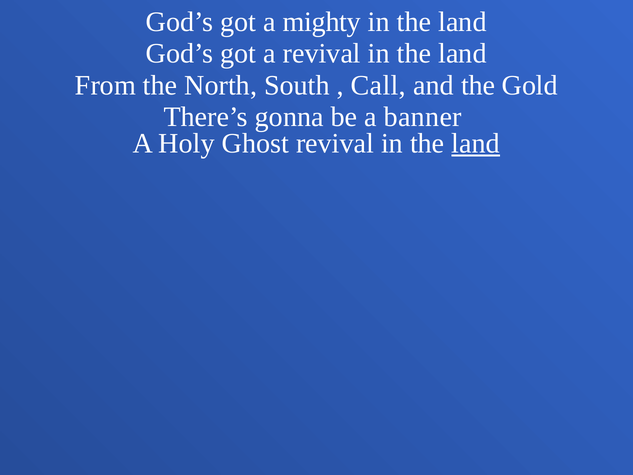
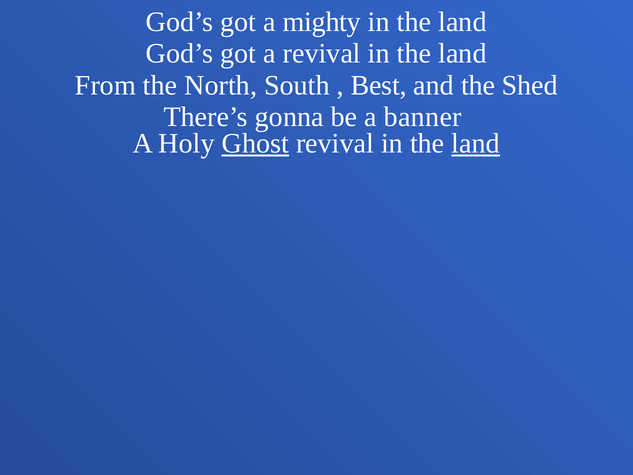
Call: Call -> Best (379, 85)
Gold: Gold -> Shed (530, 85)
Ghost underline: none -> present (255, 143)
